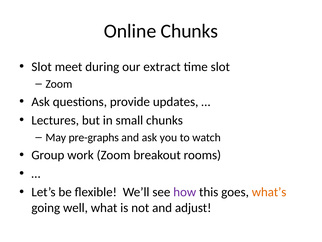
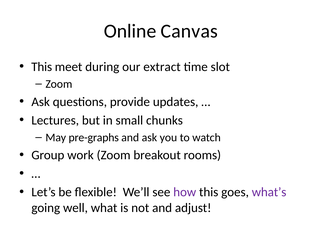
Online Chunks: Chunks -> Canvas (189, 31)
Slot: Slot -> This (42, 67)
what’s colour: orange -> purple (269, 192)
